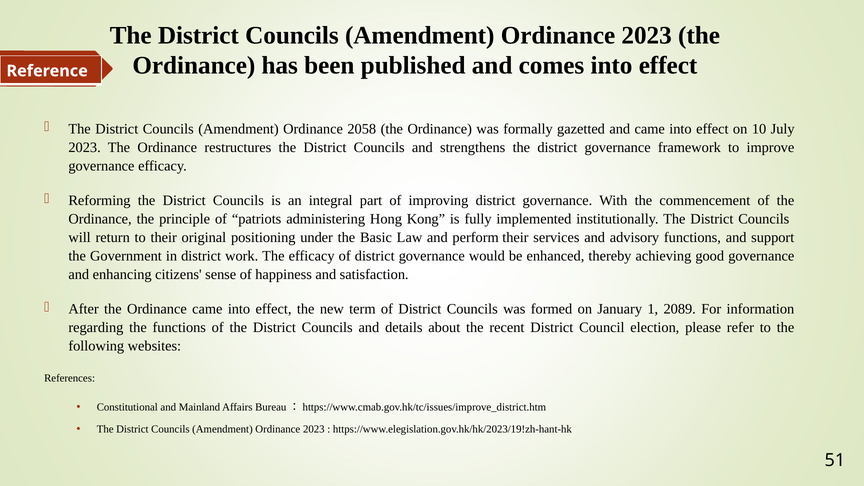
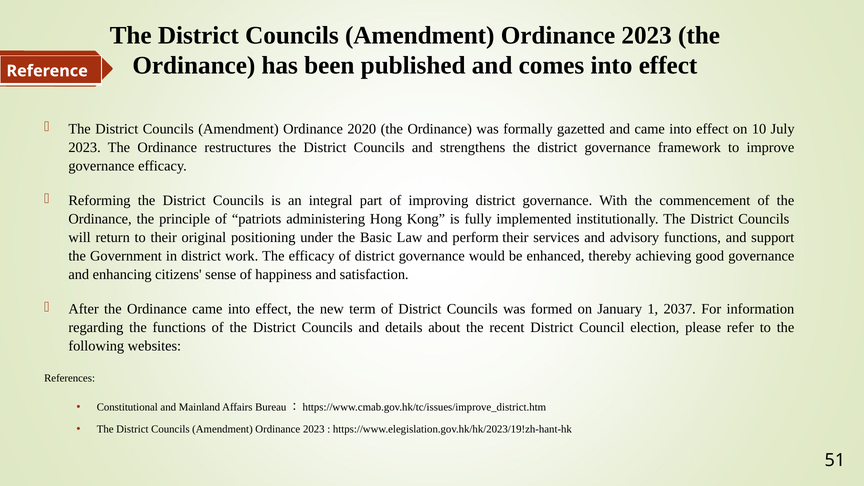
2058: 2058 -> 2020 (362, 129)
2089: 2089 -> 2037 (680, 309)
